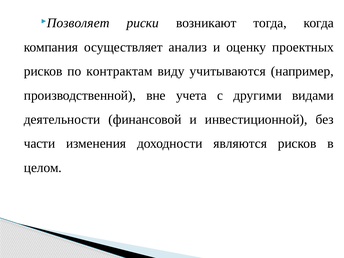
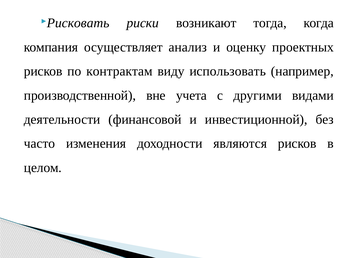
Позволяет: Позволяет -> Рисковать (78, 23)
учитываются: учитываются -> использовать (228, 71)
части: части -> часто (39, 144)
